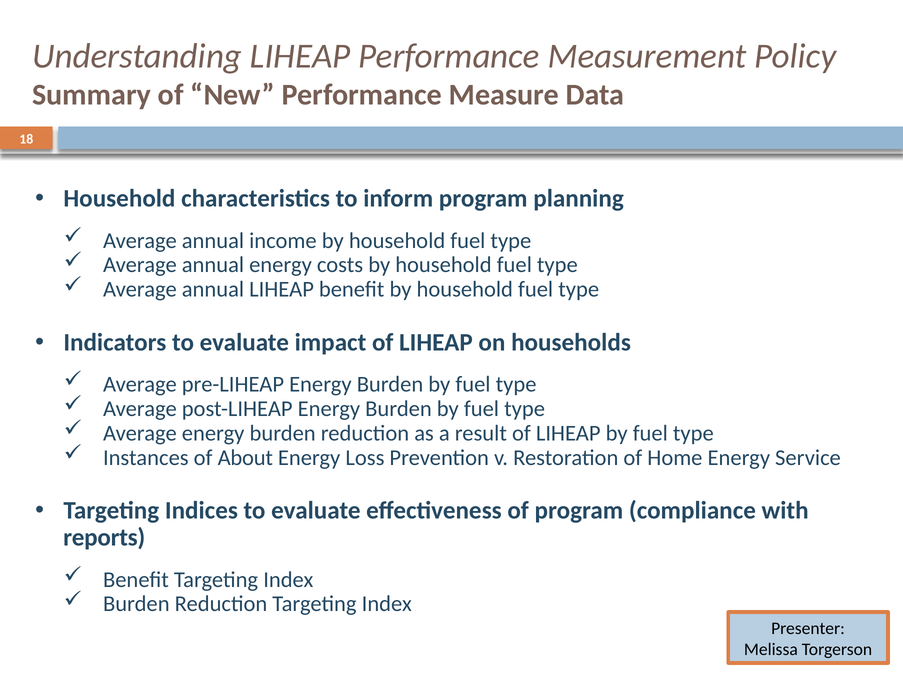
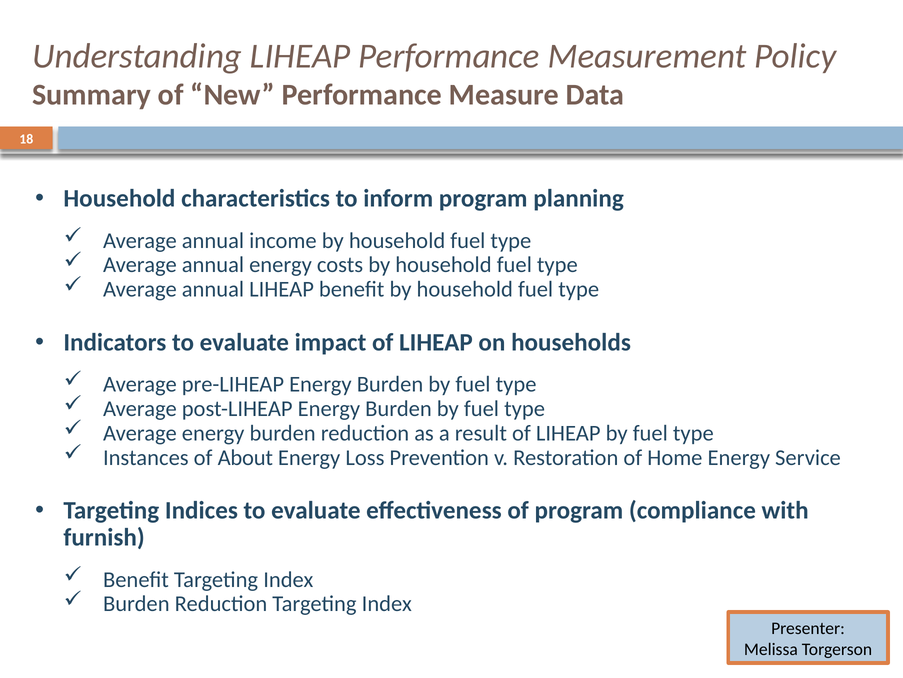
reports: reports -> furnish (104, 537)
